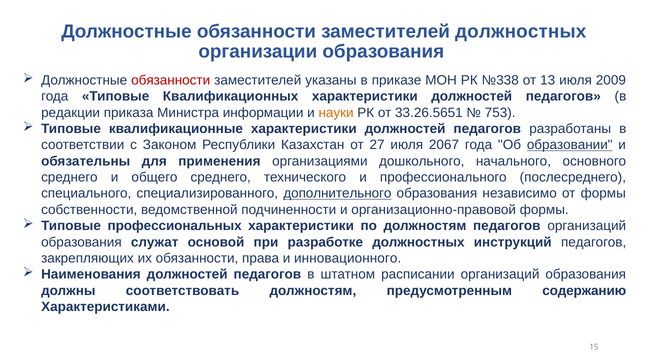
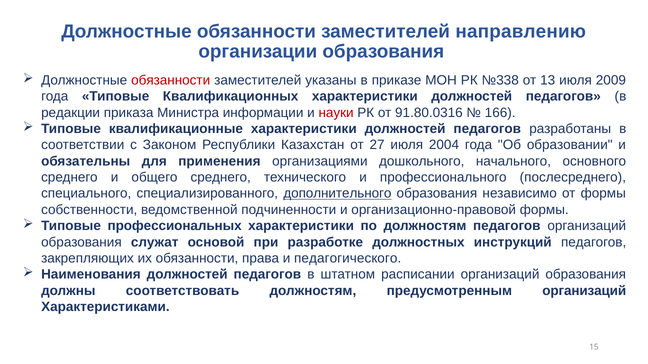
заместителей должностных: должностных -> направлению (521, 31)
науки colour: orange -> red (336, 113)
33.26.5651: 33.26.5651 -> 91.80.0316 (429, 113)
753: 753 -> 166 (500, 113)
2067: 2067 -> 2004 (444, 145)
образовании underline: present -> none (570, 145)
инновационного: инновационного -> педагогического (348, 259)
предусмотренным содержанию: содержанию -> организаций (584, 291)
